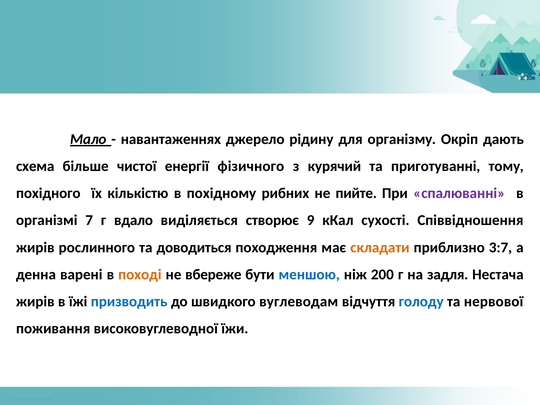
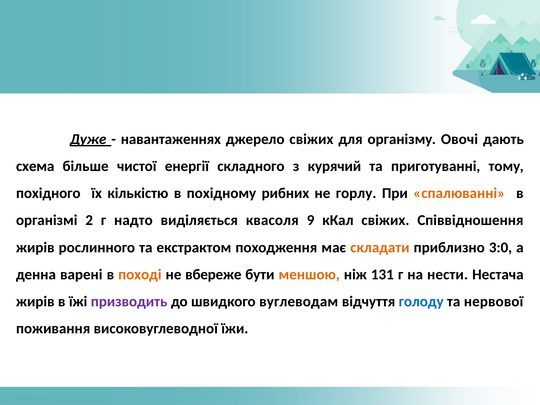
Мало: Мало -> Дуже (88, 139)
джерело рідину: рідину -> свіжих (311, 139)
Окріп: Окріп -> Овочі (459, 139)
фізичного: фізичного -> складного (251, 166)
пийте: пийте -> горлу (356, 193)
спалюванні colour: purple -> orange (459, 193)
7: 7 -> 2 (89, 220)
вдало: вдало -> надто (133, 220)
створює: створює -> квасоля (272, 220)
кКал сухості: сухості -> свіжих (385, 220)
доводиться: доводиться -> екстрактом (194, 247)
3:7: 3:7 -> 3:0 (500, 247)
меншою colour: blue -> orange (309, 274)
200: 200 -> 131 (382, 274)
задля: задля -> нести (448, 274)
призводить colour: blue -> purple (129, 302)
